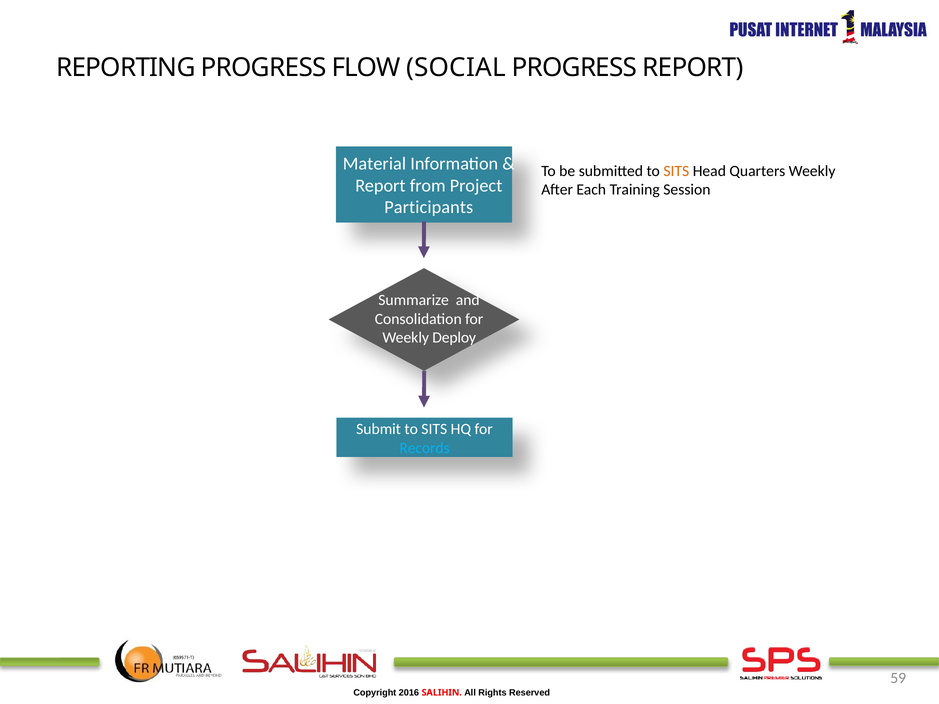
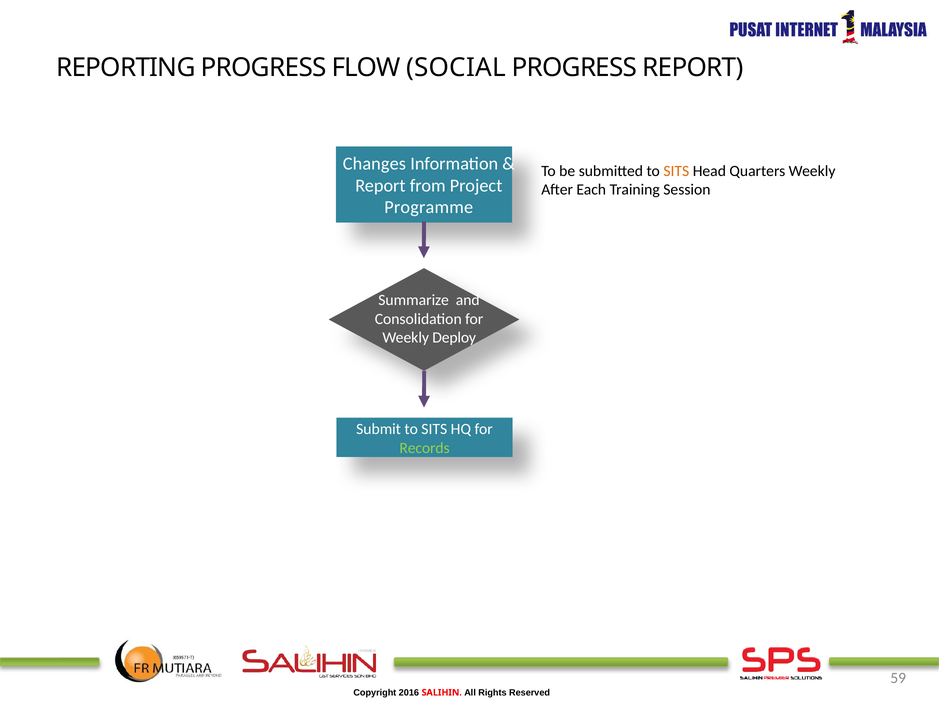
Material: Material -> Changes (374, 164)
Participants: Participants -> Programme (429, 208)
Records colour: light blue -> light green (425, 448)
